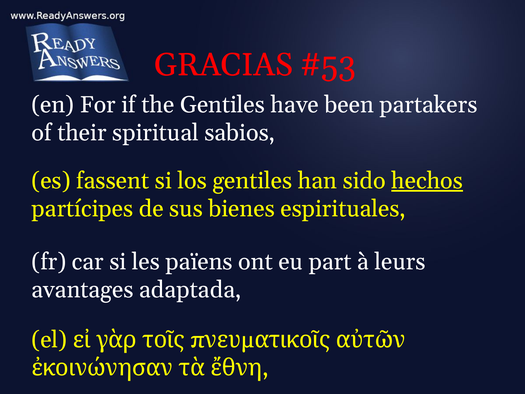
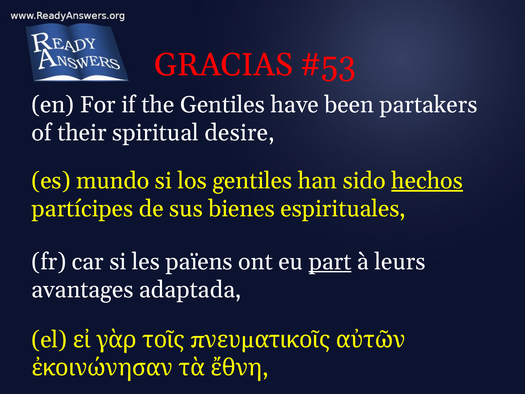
sabios: sabios -> desire (240, 133)
fassent: fassent -> mundo (113, 181)
part underline: none -> present (330, 262)
